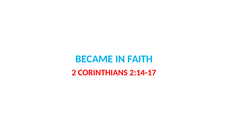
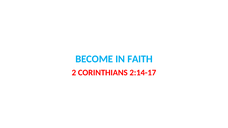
BECAME: BECAME -> BECOME (94, 59)
